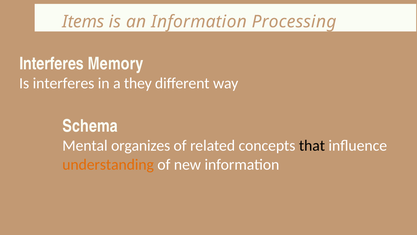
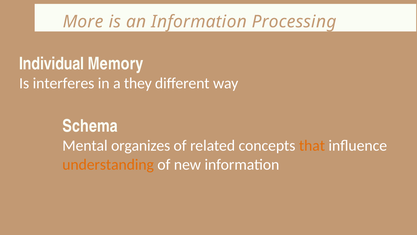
Items: Items -> More (83, 22)
Period: Period -> Where (91, 45)
Interferes: Interferes -> Individual (52, 64)
that colour: black -> orange (312, 146)
